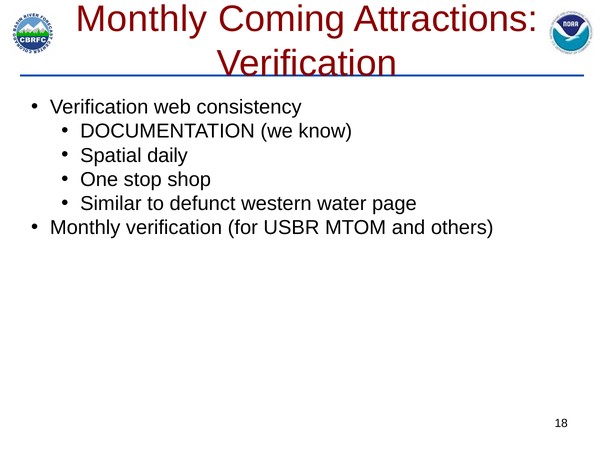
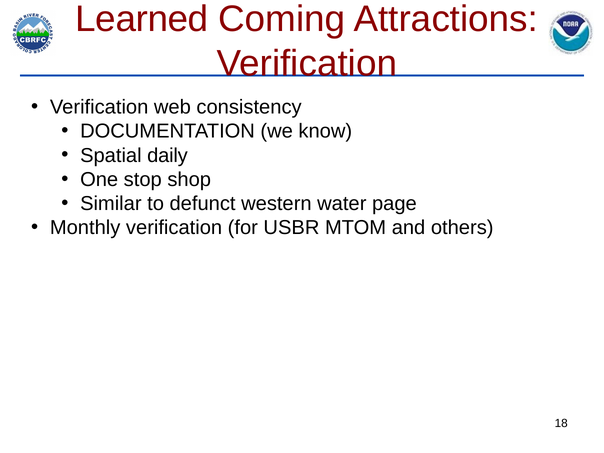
Monthly: Monthly -> Learned (142, 19)
